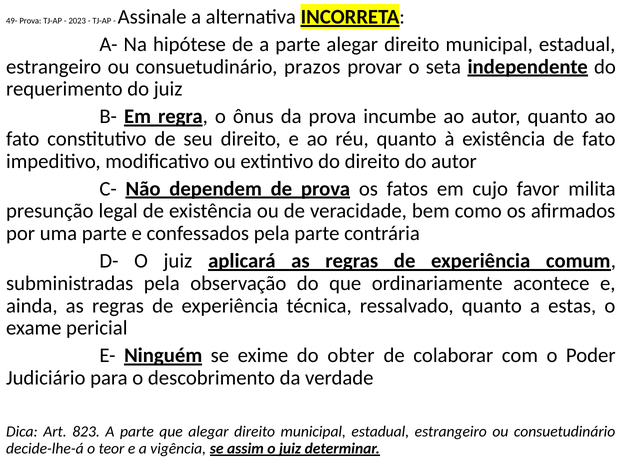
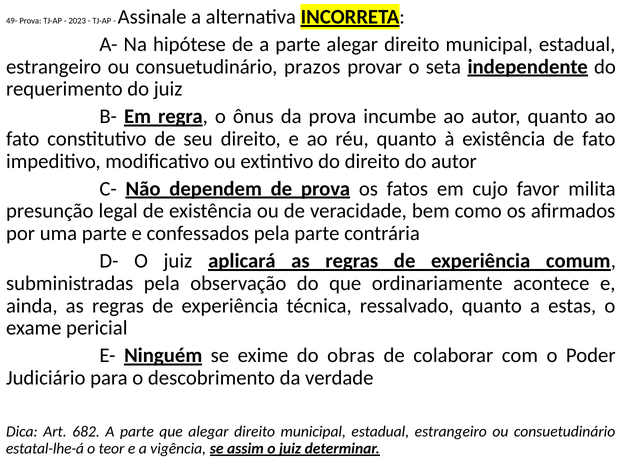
obter: obter -> obras (351, 355)
823: 823 -> 682 (86, 431)
decide-lhe-á: decide-lhe-á -> estatal-lhe-á (45, 448)
